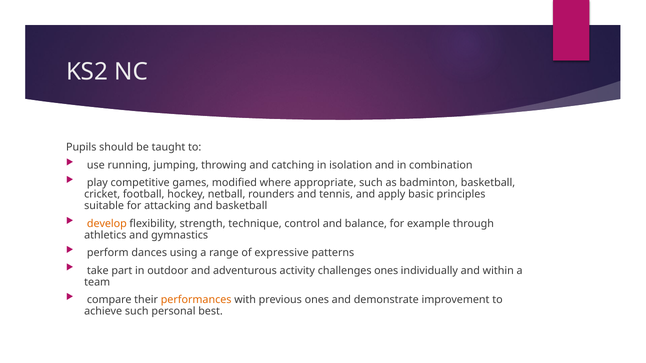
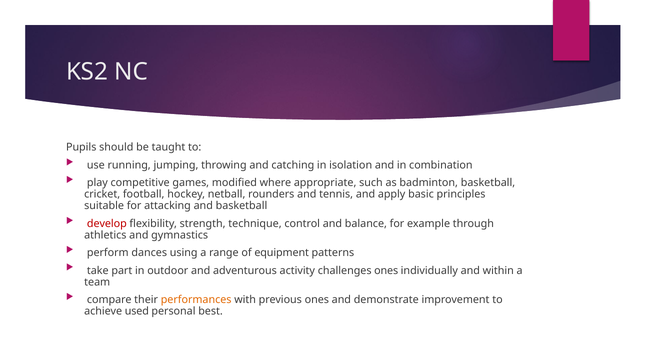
develop colour: orange -> red (107, 224)
expressive: expressive -> equipment (282, 253)
achieve such: such -> used (137, 312)
